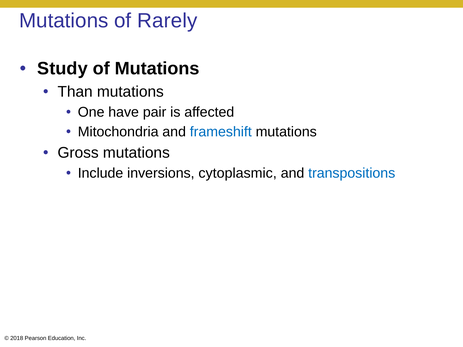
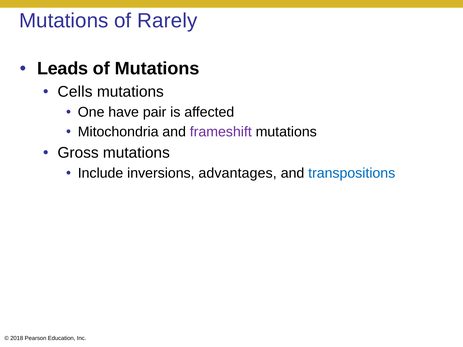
Study: Study -> Leads (63, 69)
Than: Than -> Cells (75, 92)
frameshift colour: blue -> purple (221, 132)
cytoplasmic: cytoplasmic -> advantages (238, 173)
